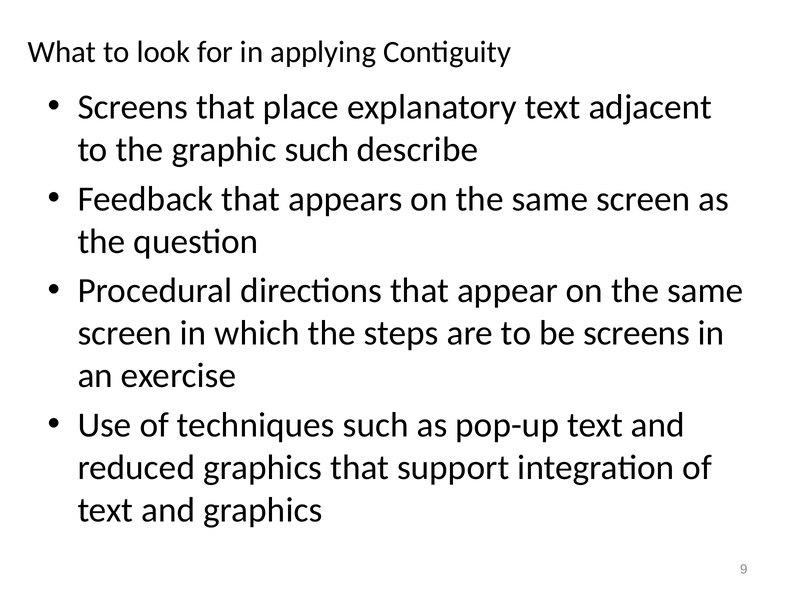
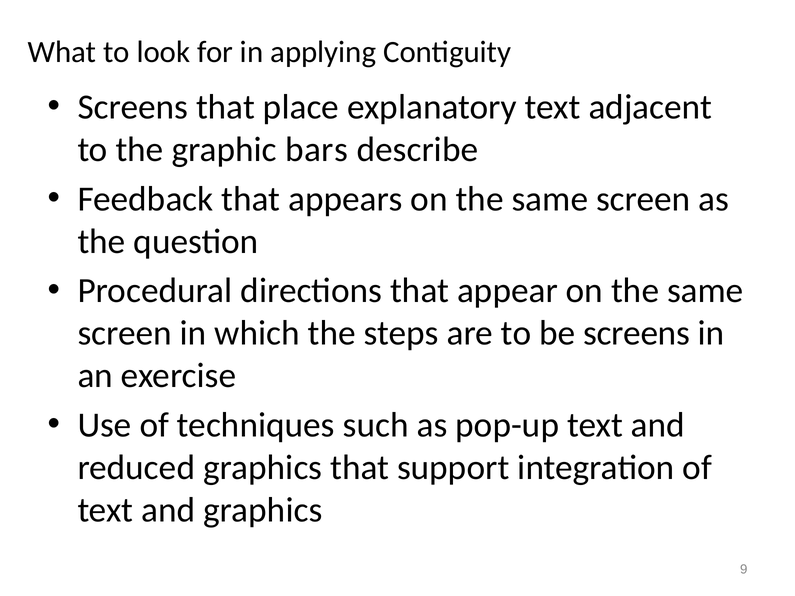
graphic such: such -> bars (317, 150)
